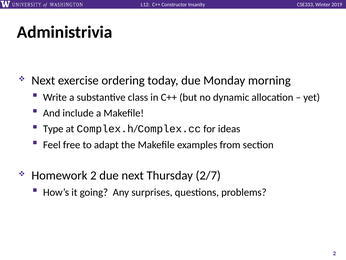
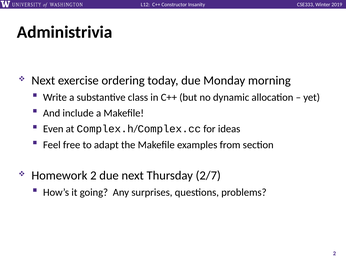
Type: Type -> Even (53, 129)
